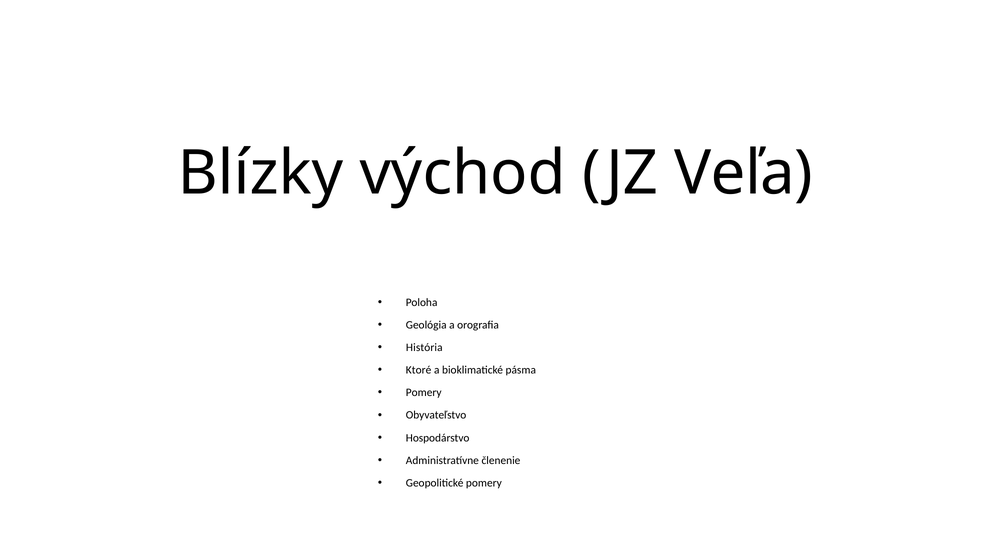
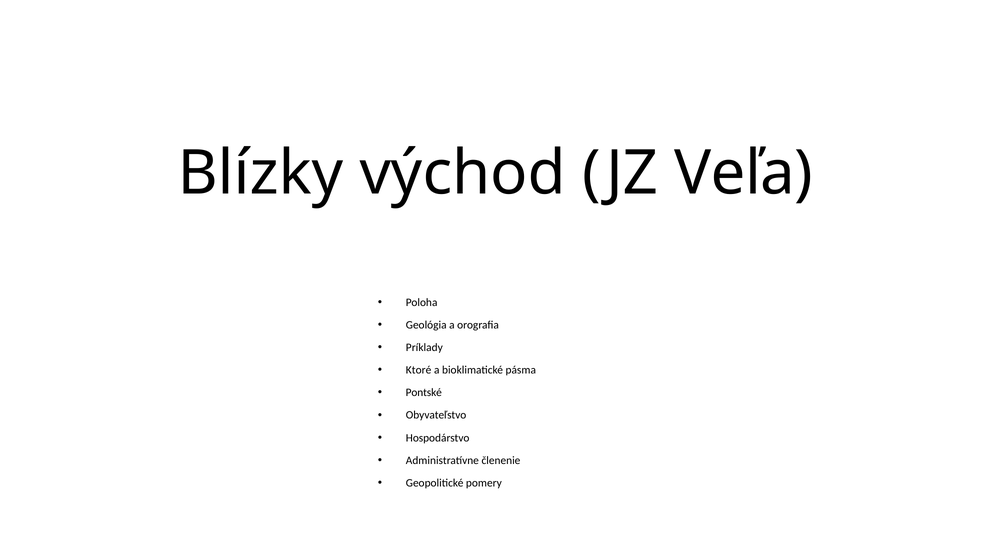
História: História -> Príklady (424, 347)
Pomery: Pomery -> Pontské (424, 393)
